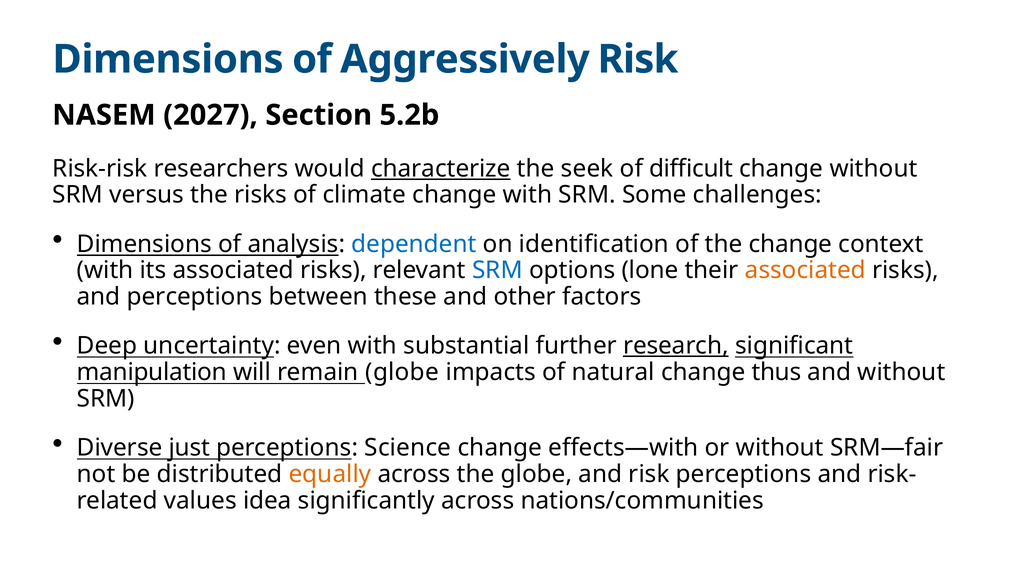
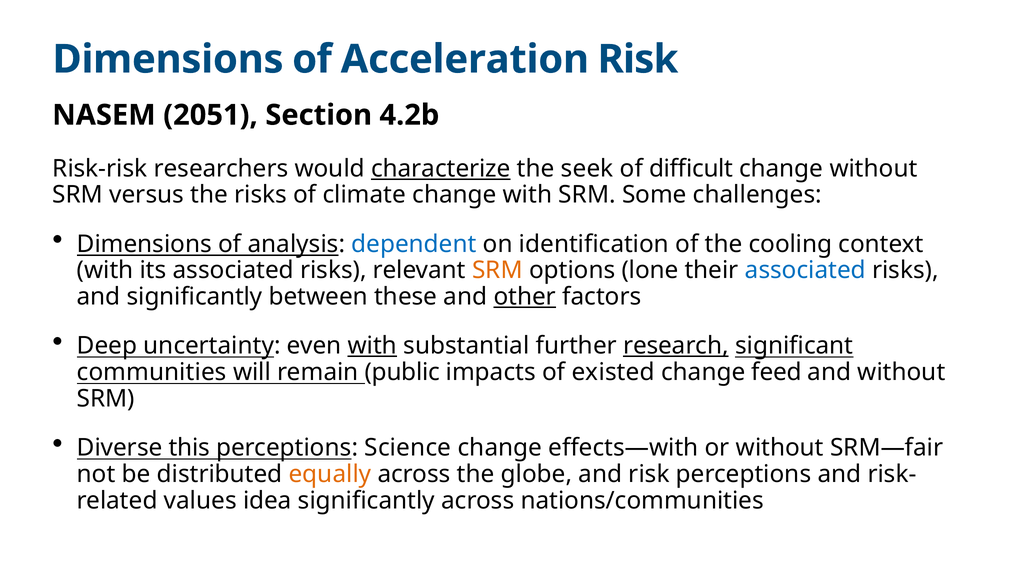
Aggressively: Aggressively -> Acceleration (465, 59)
2027: 2027 -> 2051 (210, 115)
5.2b: 5.2b -> 4.2b (409, 115)
the change: change -> cooling (790, 244)
SRM colour: blue -> orange (497, 270)
associated colour: orange -> blue (805, 270)
and perceptions: perceptions -> significantly (195, 296)
other underline: none -> present (525, 296)
with underline: none -> present (372, 346)
manipulation: manipulation -> communities (152, 372)
remain globe: globe -> public (402, 372)
natural: natural -> existed (613, 372)
thus: thus -> feed (777, 372)
just: just -> this (189, 447)
